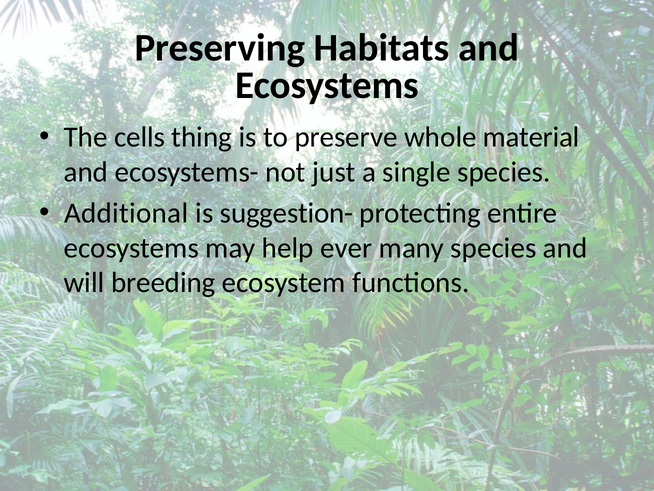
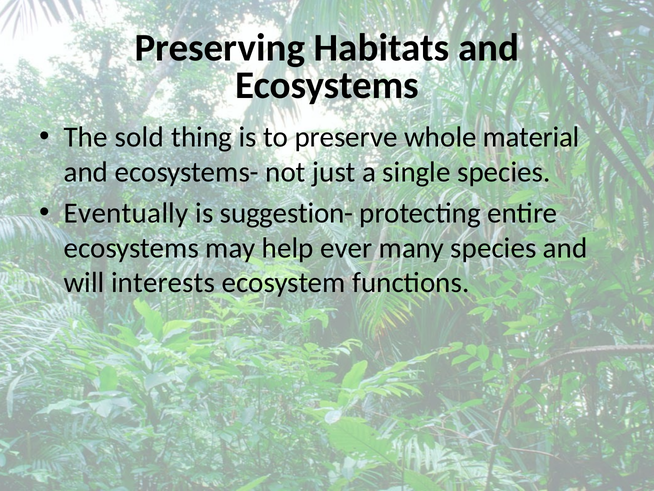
cells: cells -> sold (139, 137)
Additional: Additional -> Eventually (126, 213)
breeding: breeding -> interests (163, 283)
